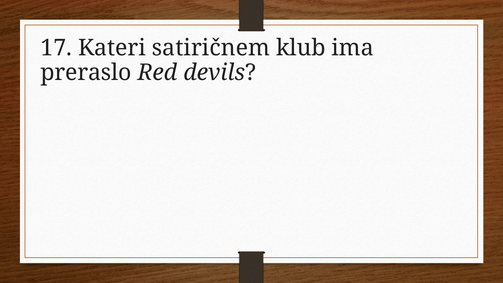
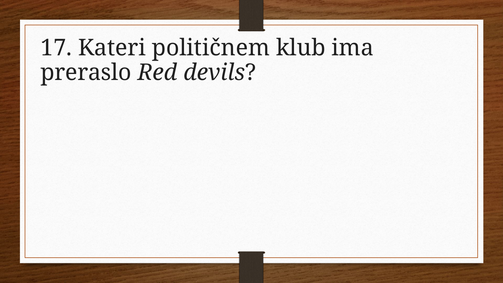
satiričnem: satiričnem -> političnem (211, 48)
